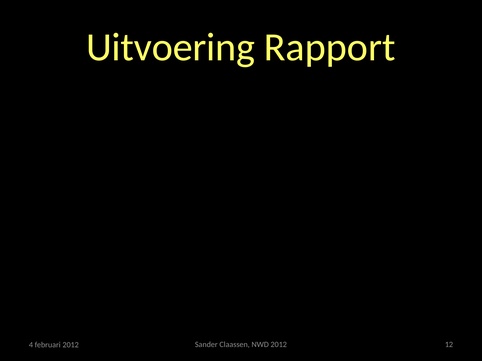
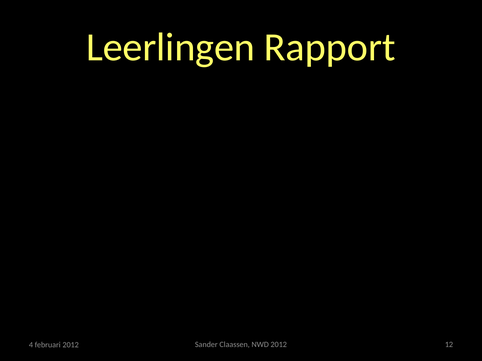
Uitvoering: Uitvoering -> Leerlingen (171, 47)
